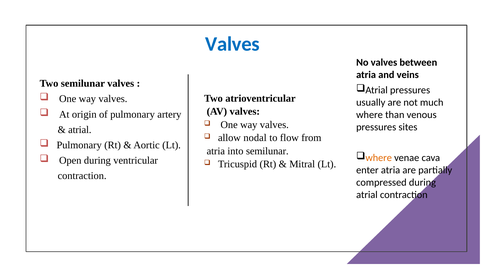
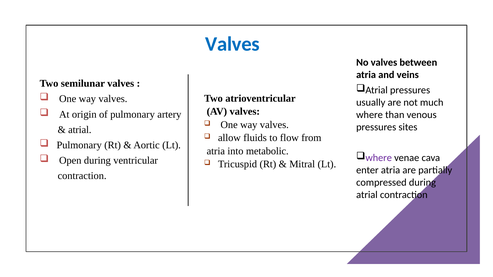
nodal: nodal -> fluids (255, 138)
into semilunar: semilunar -> metabolic (267, 151)
where colour: orange -> purple (379, 158)
